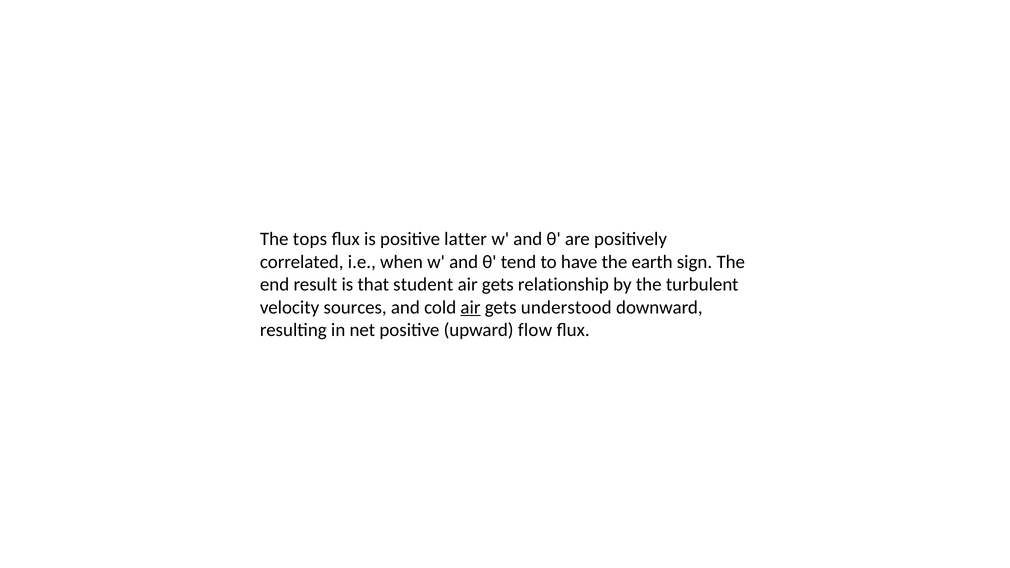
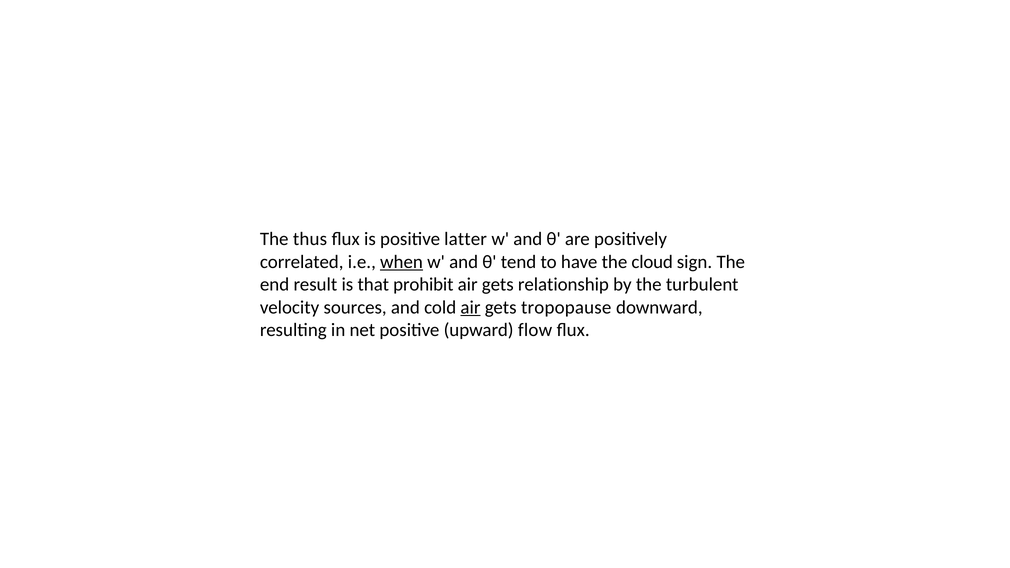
tops: tops -> thus (310, 239)
when underline: none -> present (401, 262)
earth: earth -> cloud (652, 262)
student: student -> prohibit (423, 285)
understood: understood -> tropopause (566, 307)
